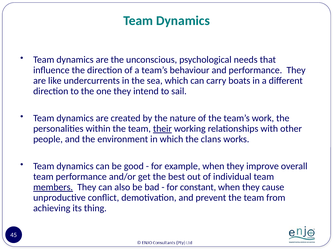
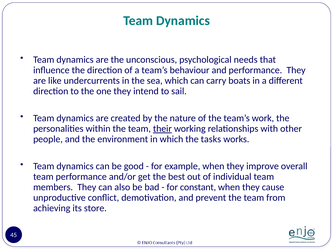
clans: clans -> tasks (211, 139)
members underline: present -> none (53, 187)
thing: thing -> store (95, 208)
